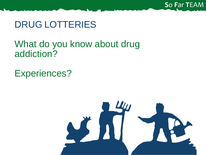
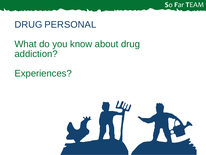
LOTTERIES: LOTTERIES -> PERSONAL (70, 25)
